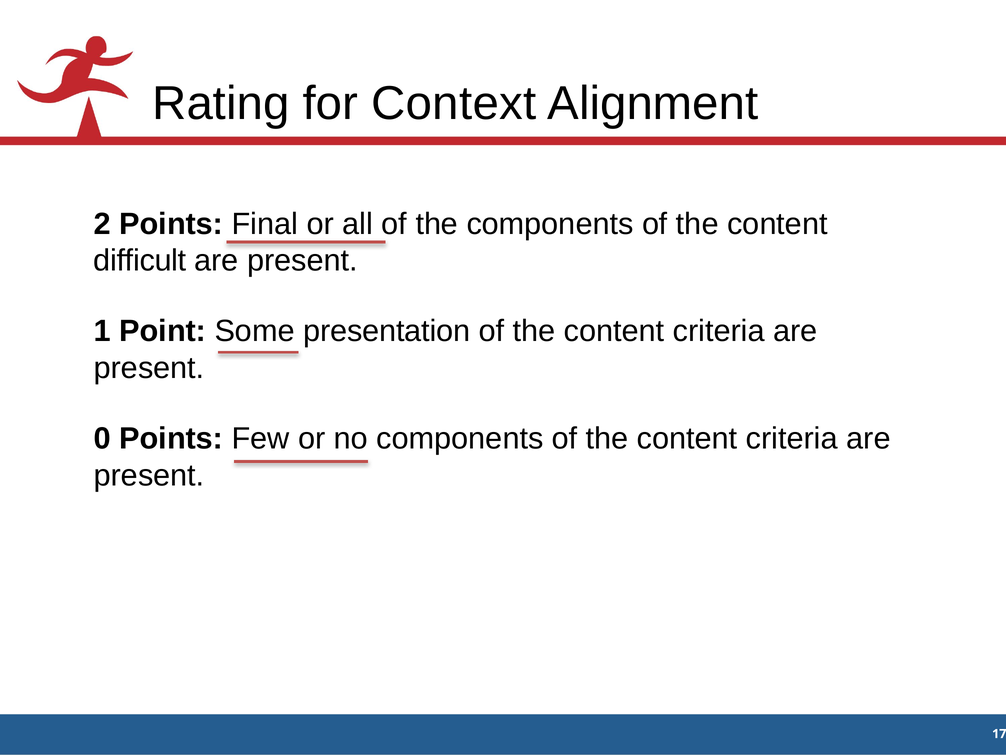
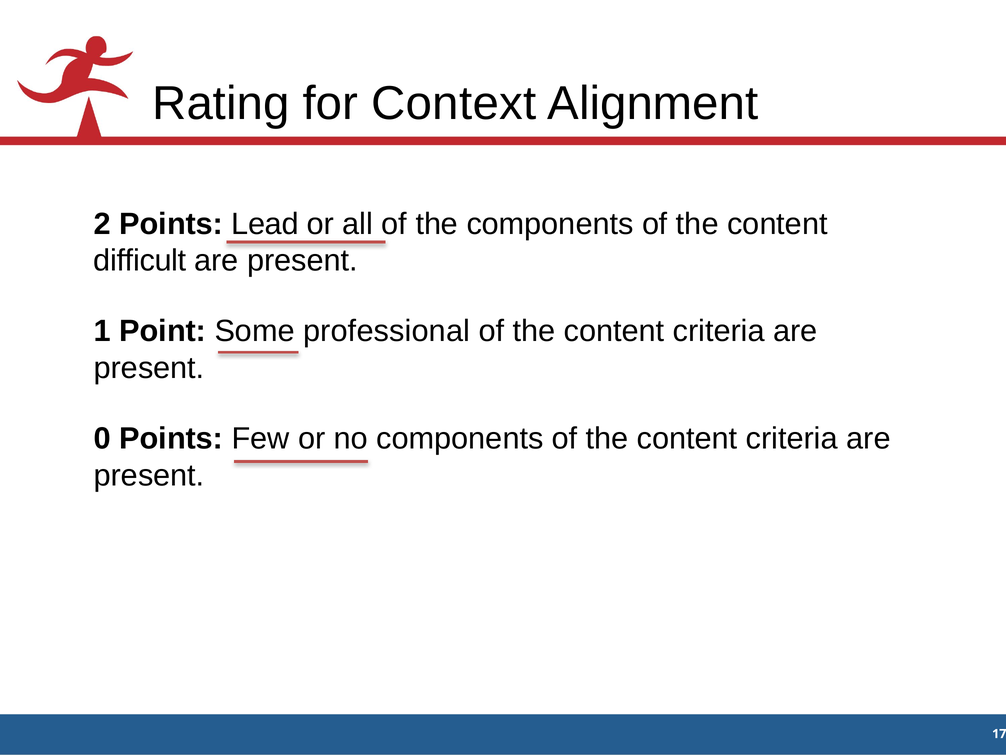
Final: Final -> Lead (265, 224)
presentation: presentation -> professional (387, 331)
